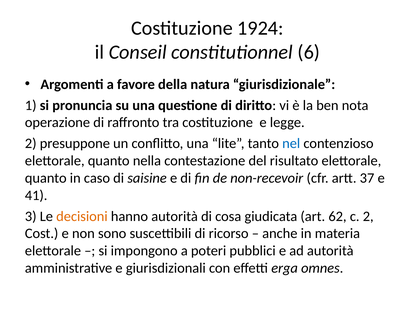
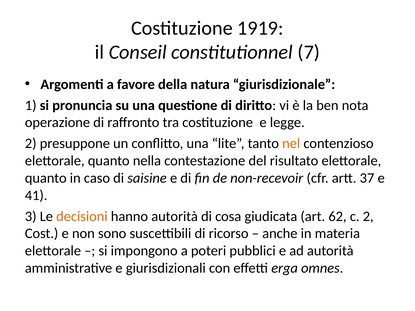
1924: 1924 -> 1919 (260, 28)
6: 6 -> 7 (309, 52)
nel colour: blue -> orange (291, 144)
